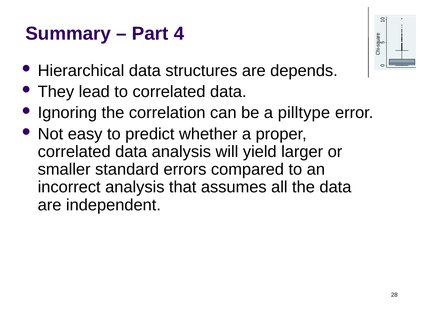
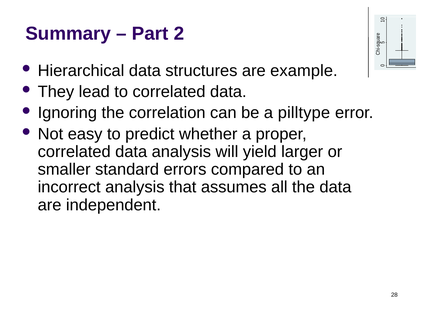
4: 4 -> 2 (179, 34)
depends: depends -> example (304, 71)
